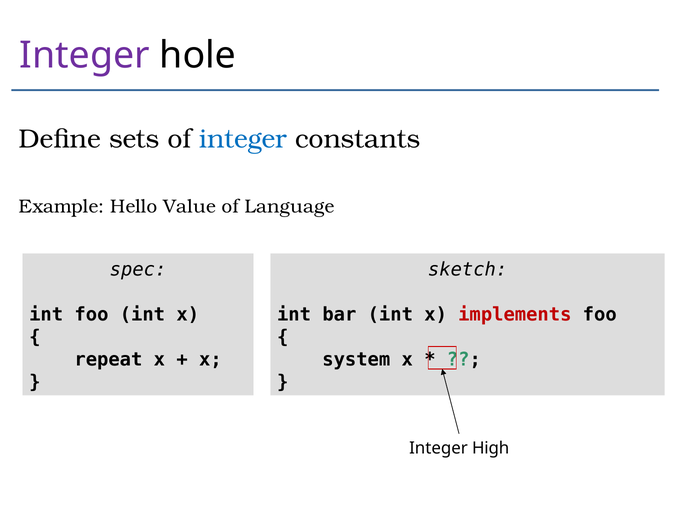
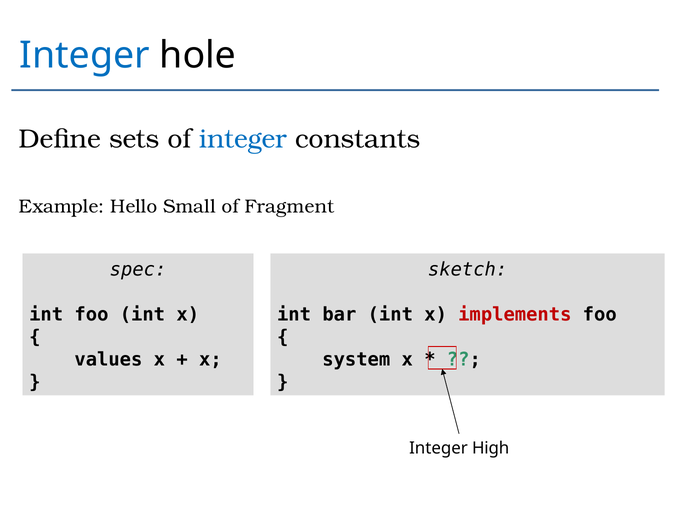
Integer colour: purple -> blue (85, 55)
Value: Value -> Small (189, 206)
Language: Language -> Fragment (289, 206)
repeat: repeat -> values (108, 360)
